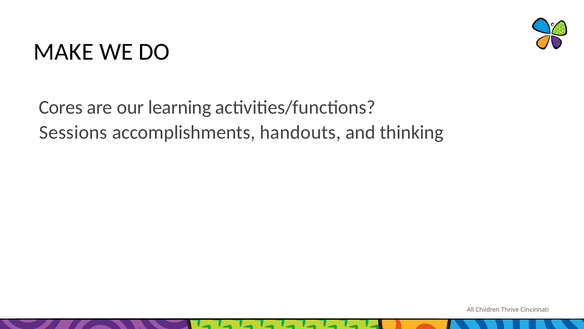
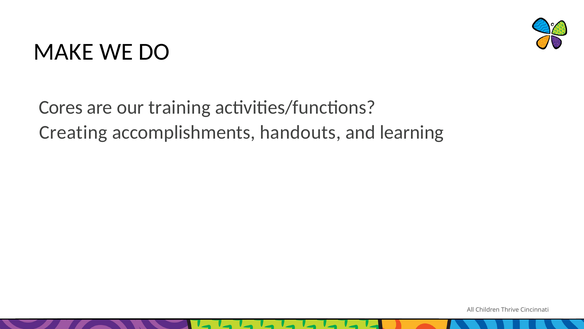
learning: learning -> training (180, 107)
Sessions: Sessions -> Creating (73, 133)
thinking: thinking -> learning (412, 133)
